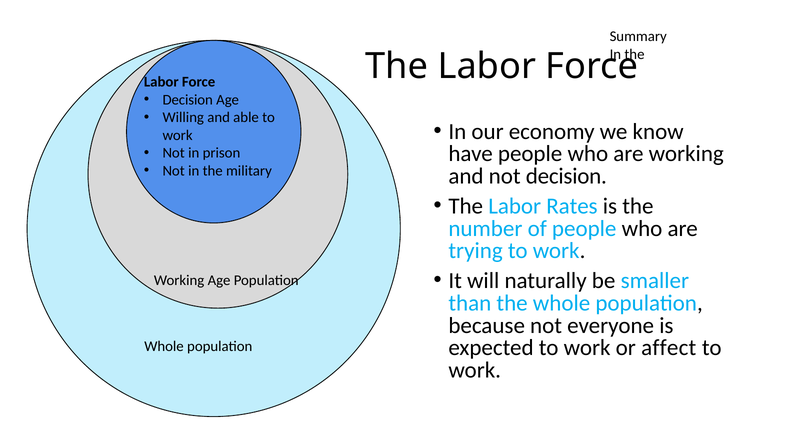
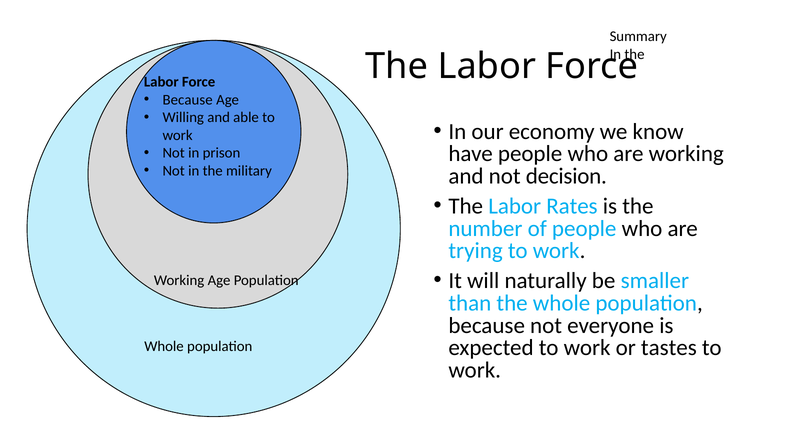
Decision: Decision -> Because (188, 100)
affect: affect -> tastes (669, 348)
